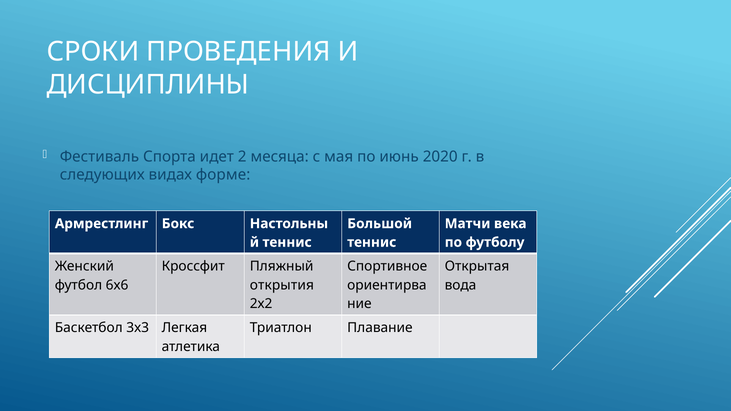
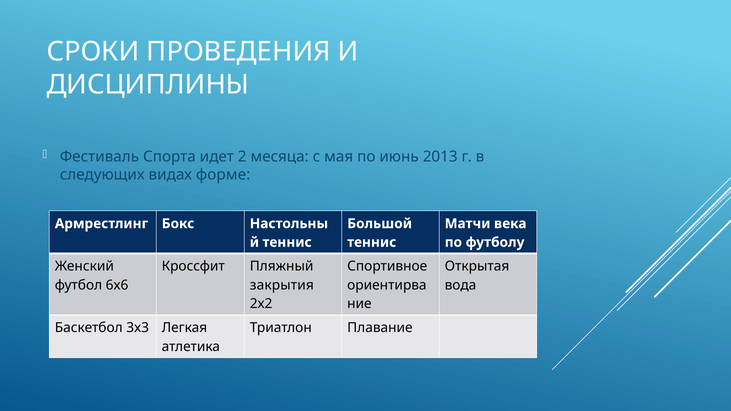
2020: 2020 -> 2013 (440, 157)
открытия: открытия -> закрытия (282, 285)
